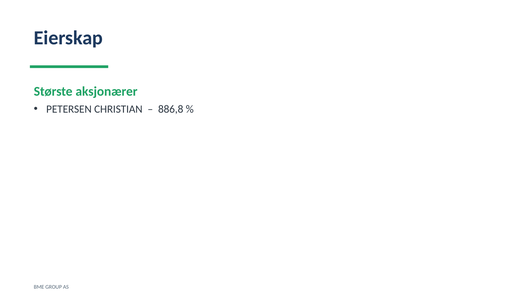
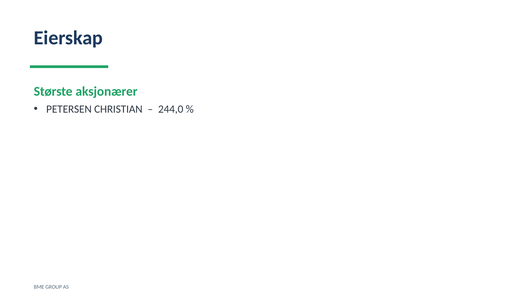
886,8: 886,8 -> 244,0 (171, 109)
